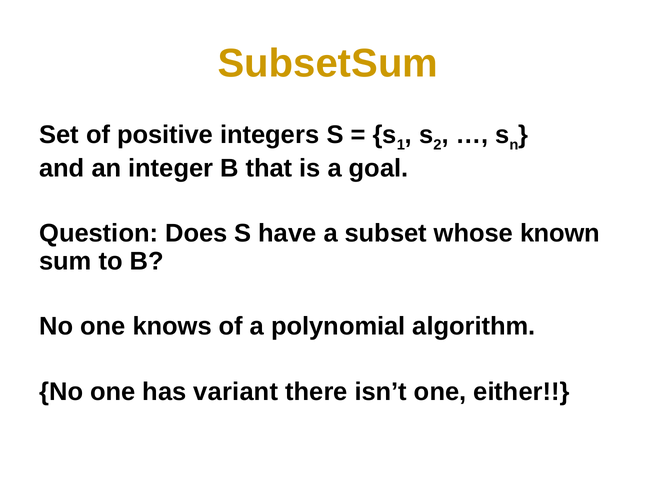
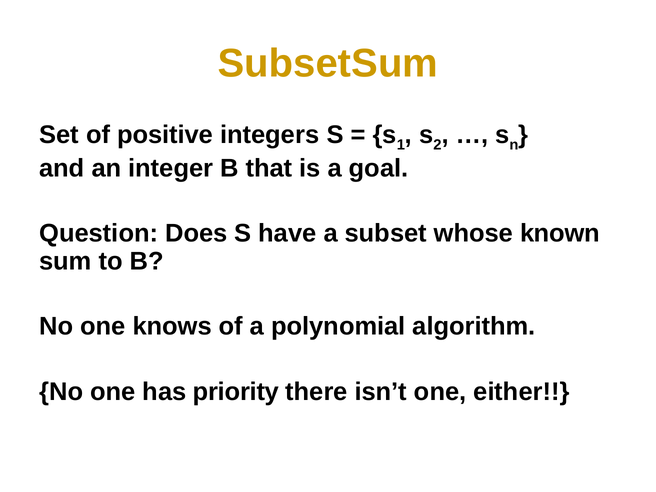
variant: variant -> priority (236, 392)
